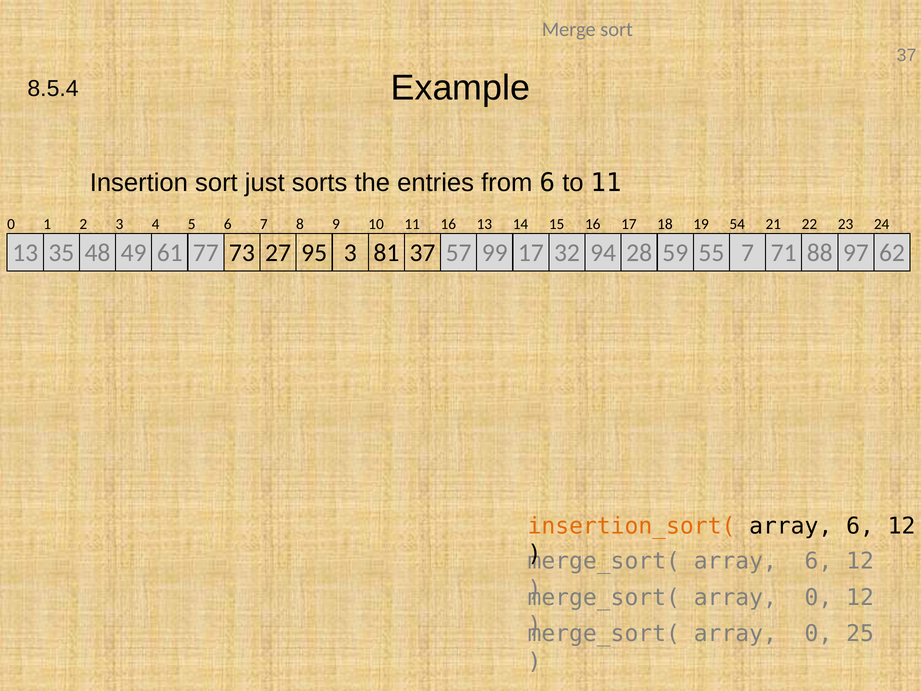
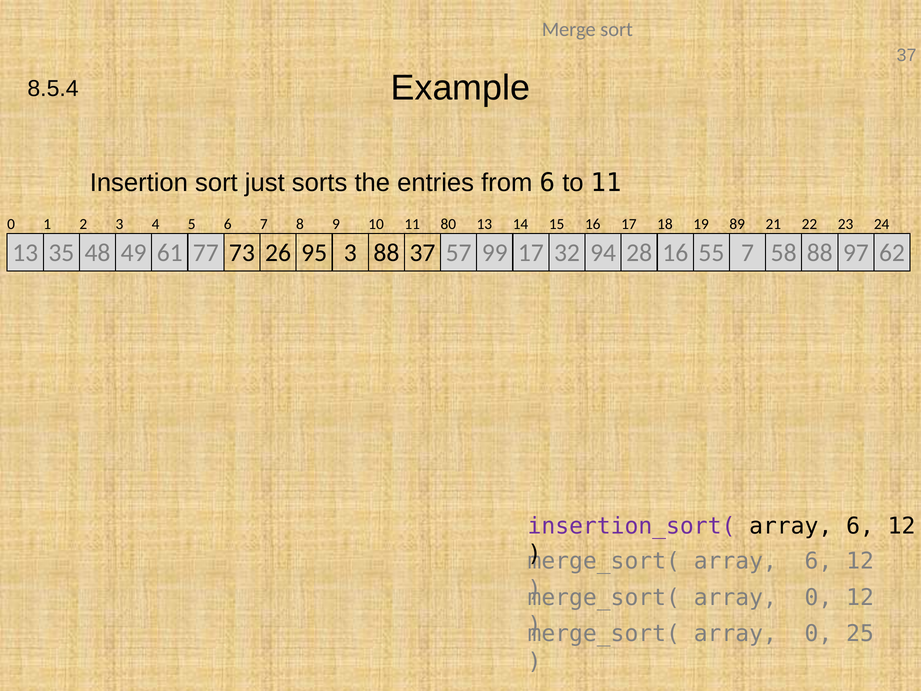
11 16: 16 -> 80 (448, 224)
54: 54 -> 89 (737, 224)
27: 27 -> 26 (278, 253)
3 81: 81 -> 88 (386, 253)
28 59: 59 -> 16 (675, 253)
71: 71 -> 58 (784, 253)
insertion_sort( colour: orange -> purple (631, 526)
